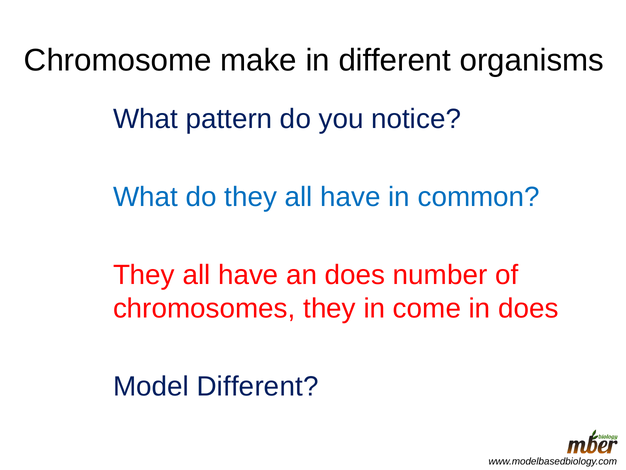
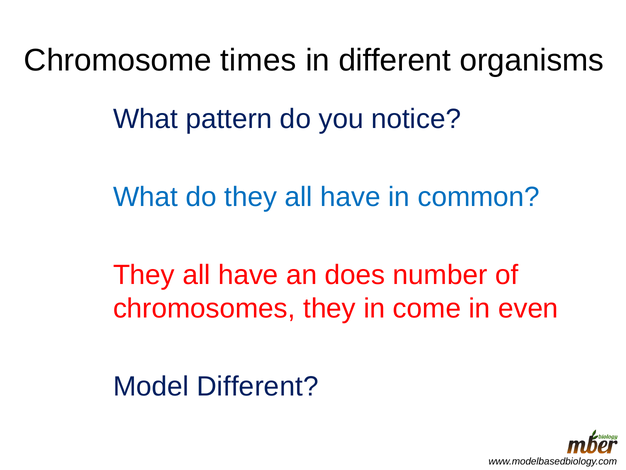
make: make -> times (258, 60)
in does: does -> even (528, 308)
